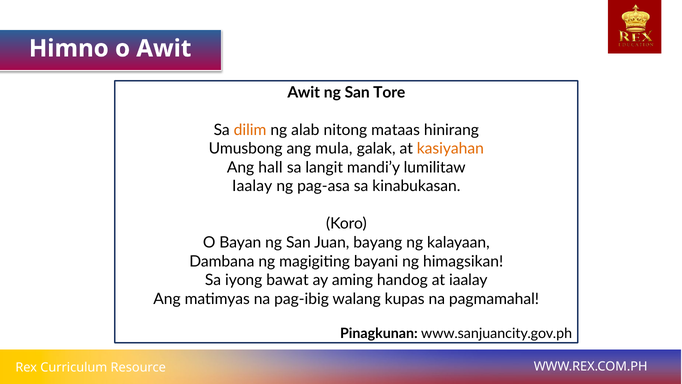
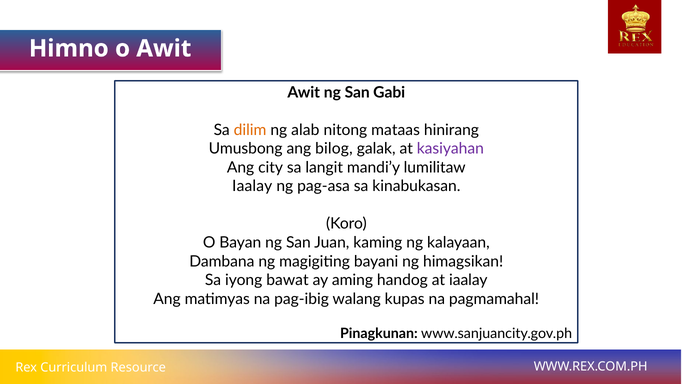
Tore: Tore -> Gabi (389, 92)
mula: mula -> bilog (334, 149)
kasiyahan colour: orange -> purple (450, 149)
hall: hall -> city (271, 167)
bayang: bayang -> kaming (378, 242)
